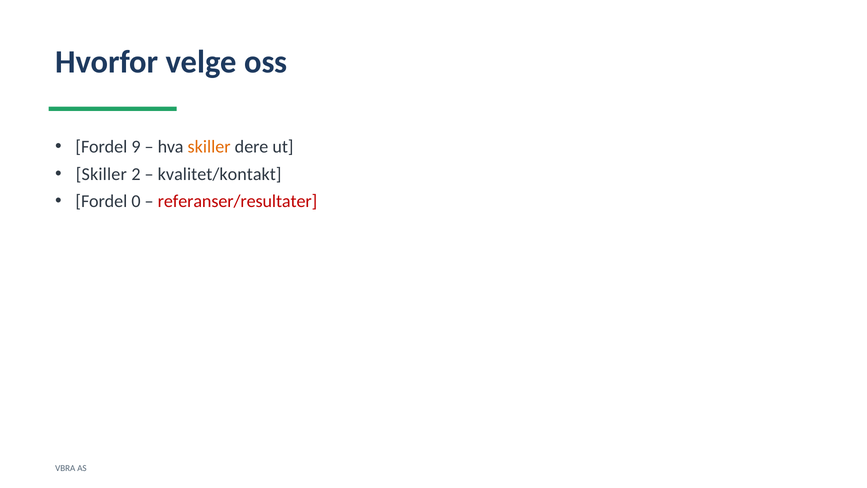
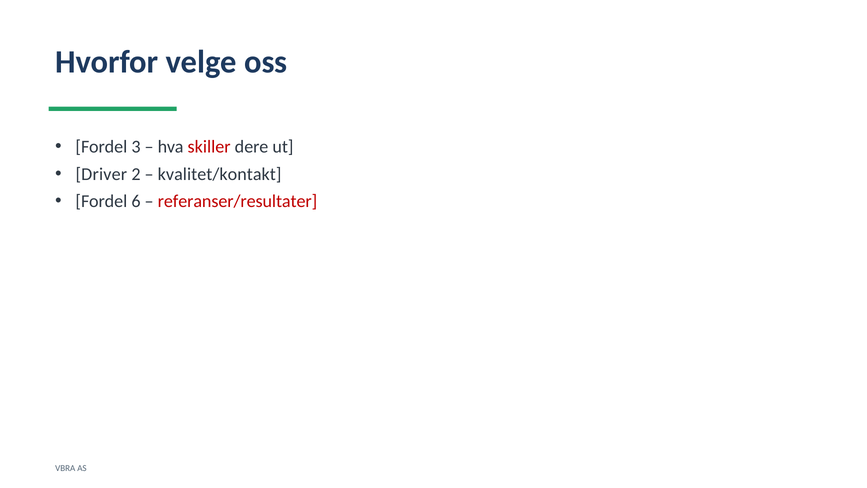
9: 9 -> 3 (136, 147)
skiller colour: orange -> red (209, 147)
Skiller: Skiller -> Driver (101, 174)
0: 0 -> 6 (136, 201)
